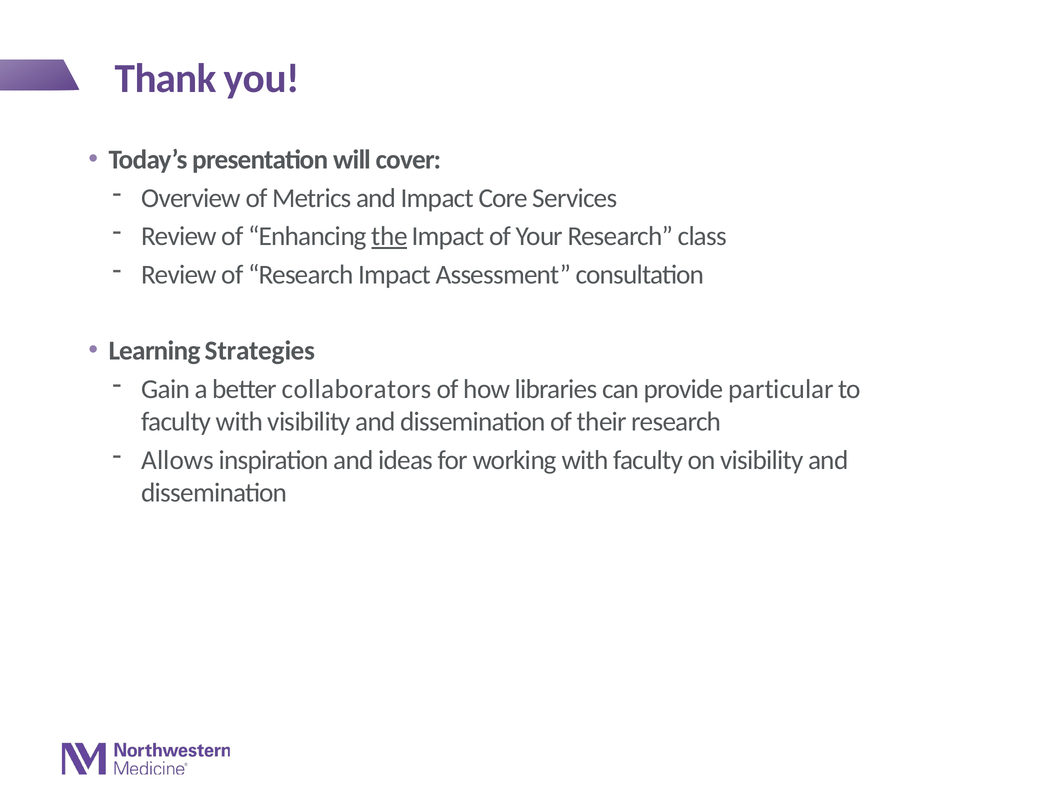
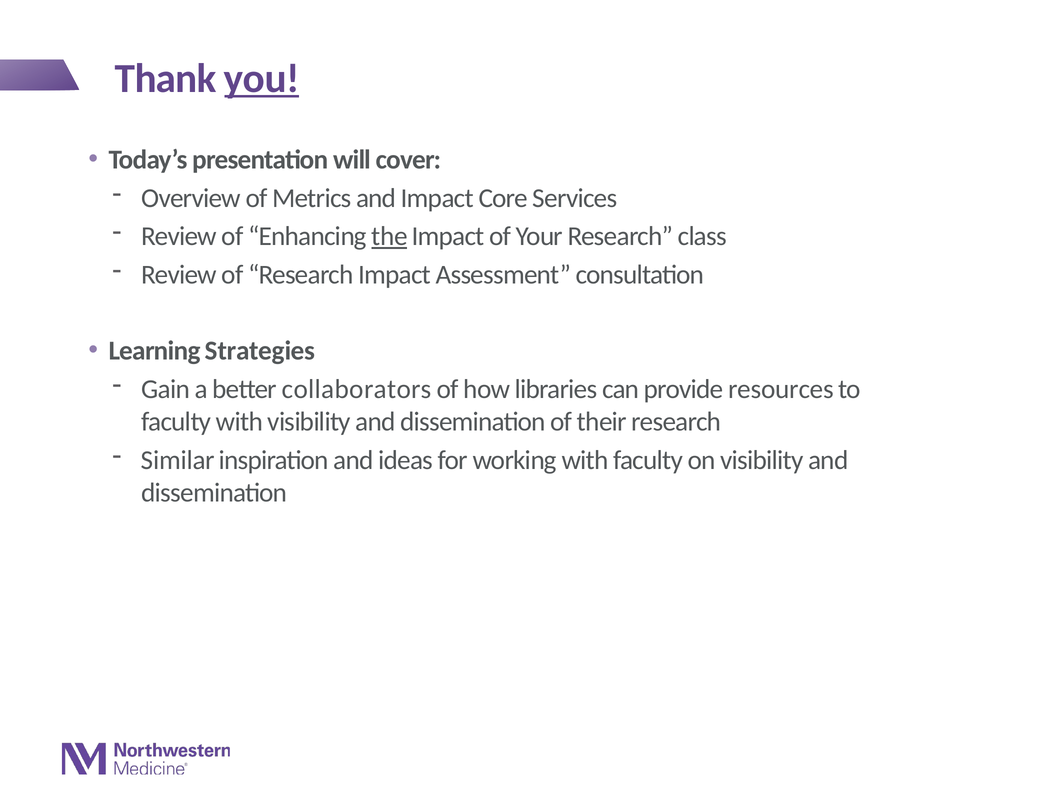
you underline: none -> present (262, 79)
particular: particular -> resources (781, 389)
Allows: Allows -> Similar (178, 460)
